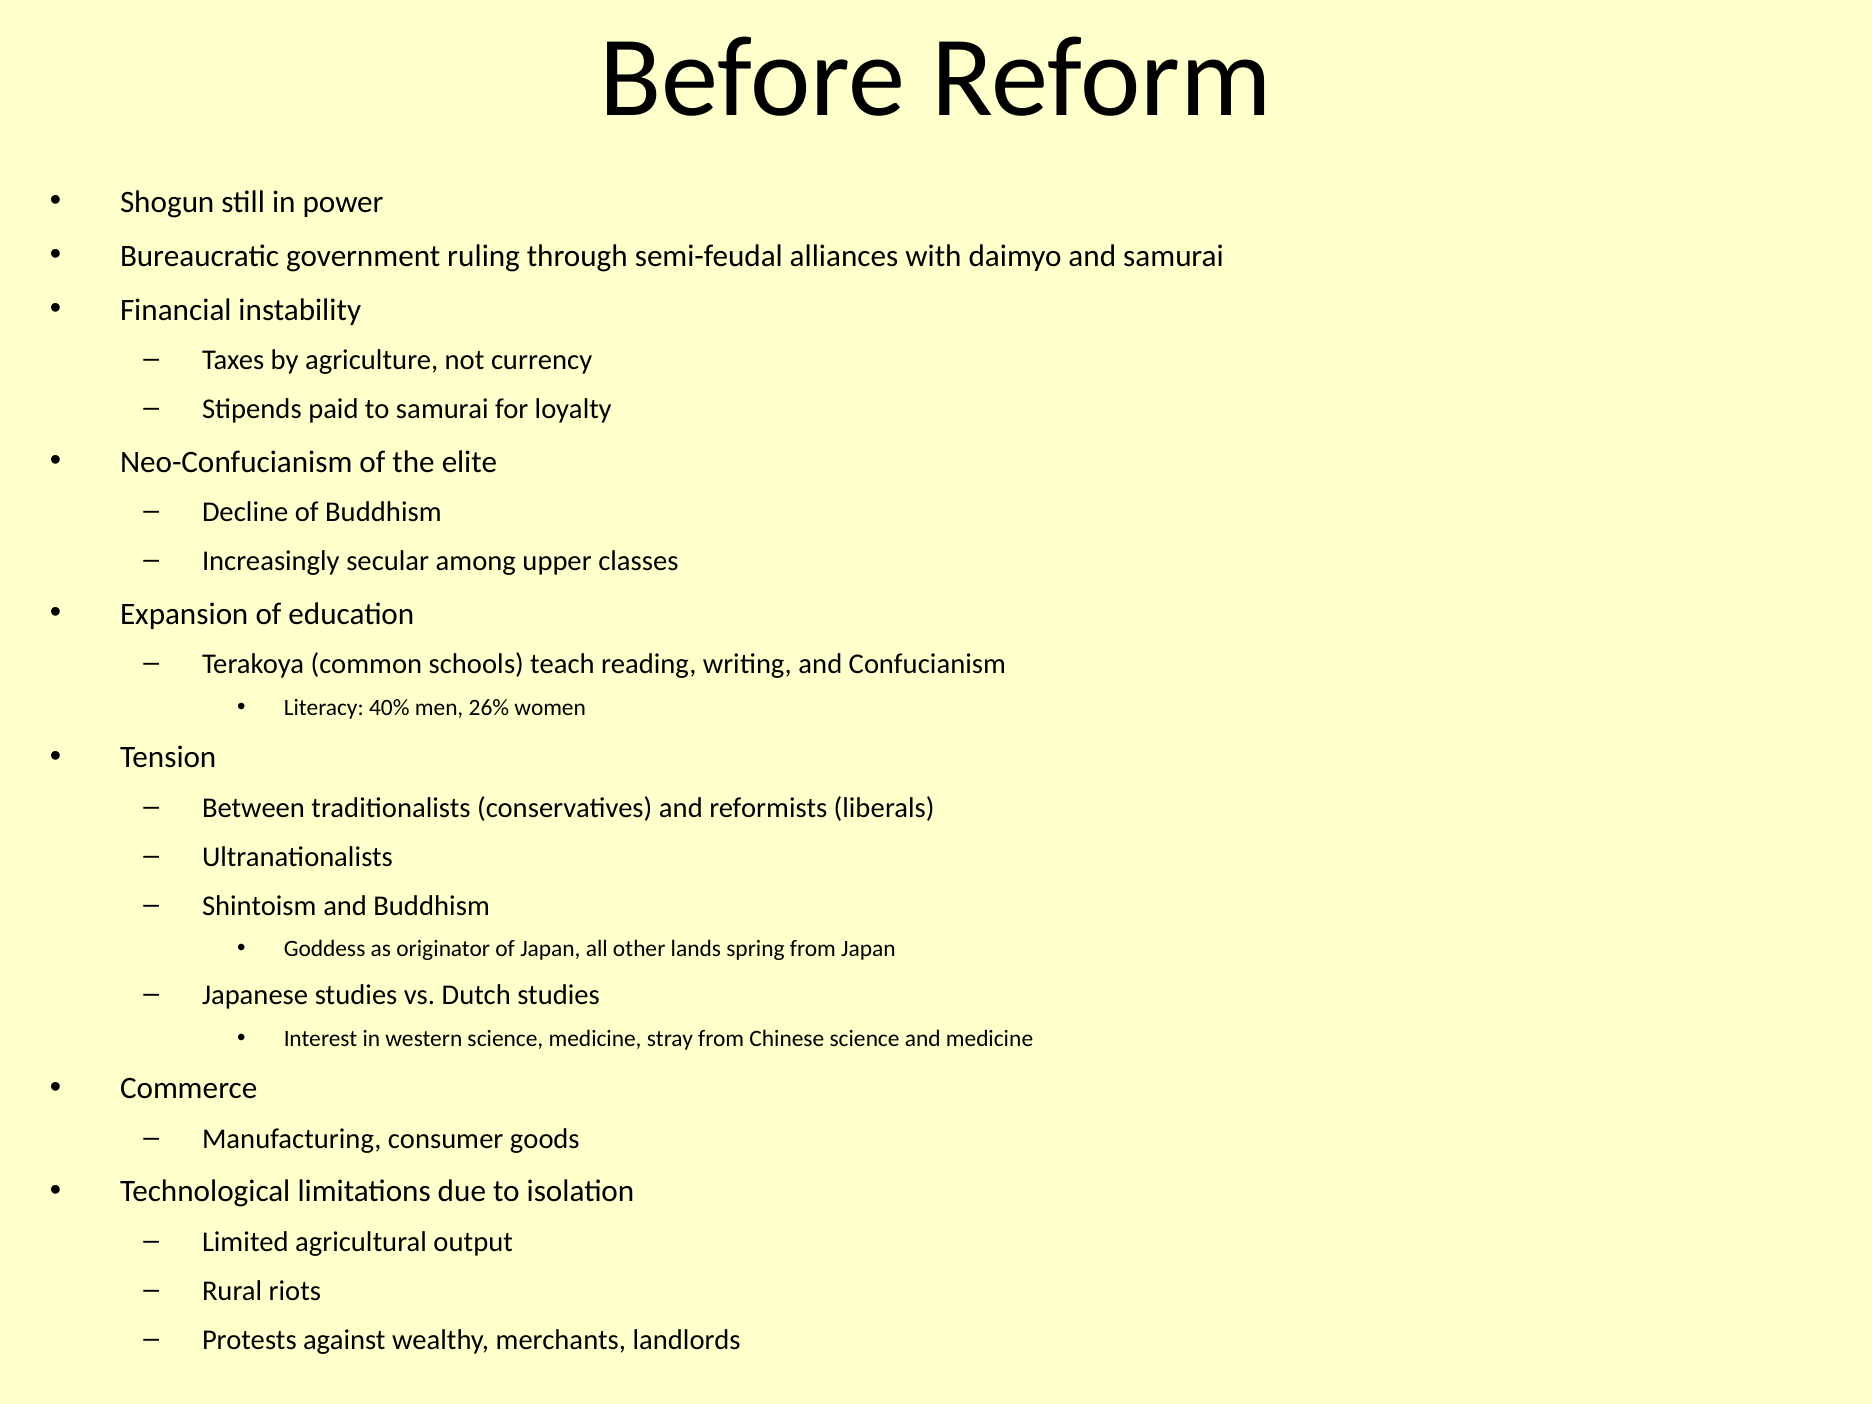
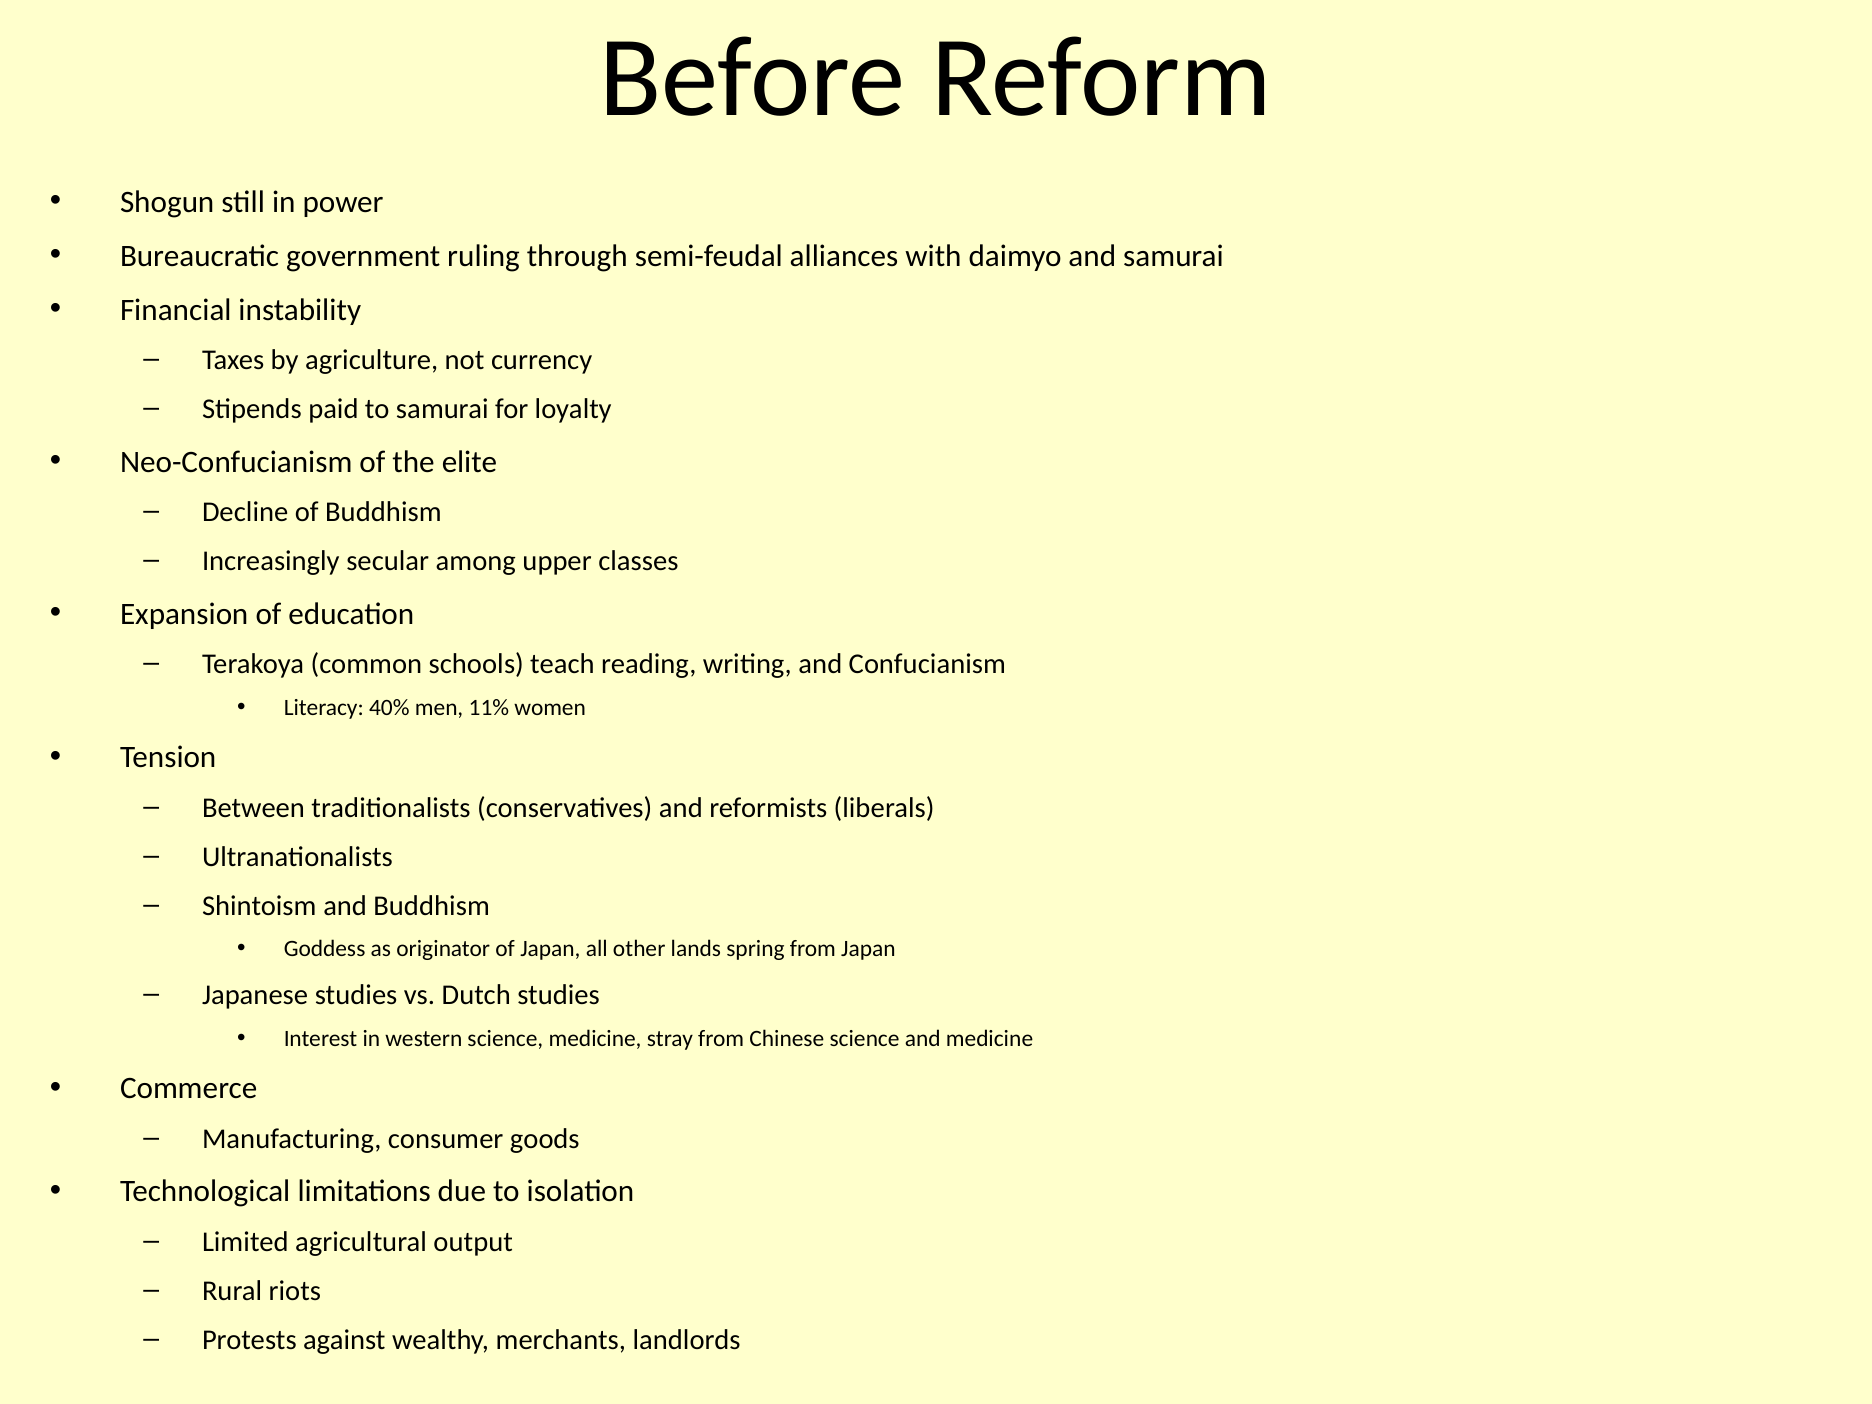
26%: 26% -> 11% (489, 708)
